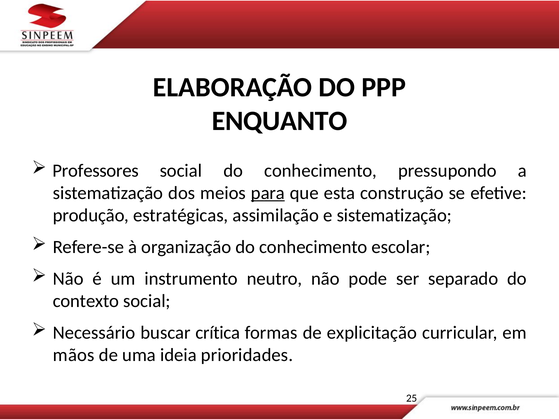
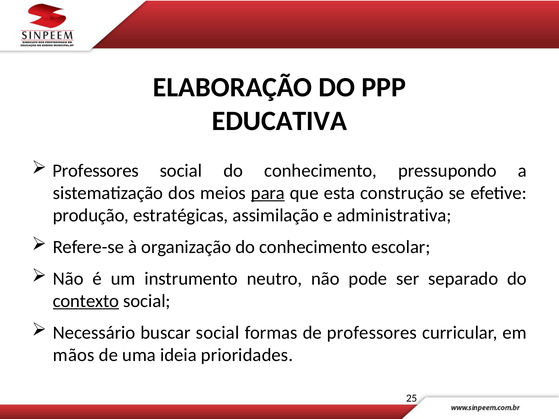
ENQUANTO: ENQUANTO -> EDUCATIVA (279, 121)
e sistematização: sistematização -> administrativa (394, 215)
contexto underline: none -> present (86, 301)
buscar crítica: crítica -> social (218, 333)
de explicitação: explicitação -> professores (372, 333)
